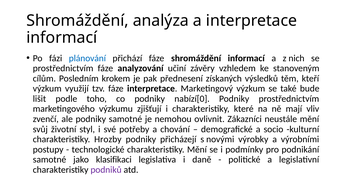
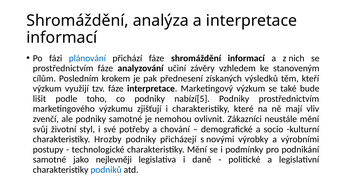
nabízí[0: nabízí[0 -> nabízí[5 (192, 99)
klasifikaci: klasifikaci -> nejlevněji (114, 159)
podniků colour: purple -> blue (106, 169)
